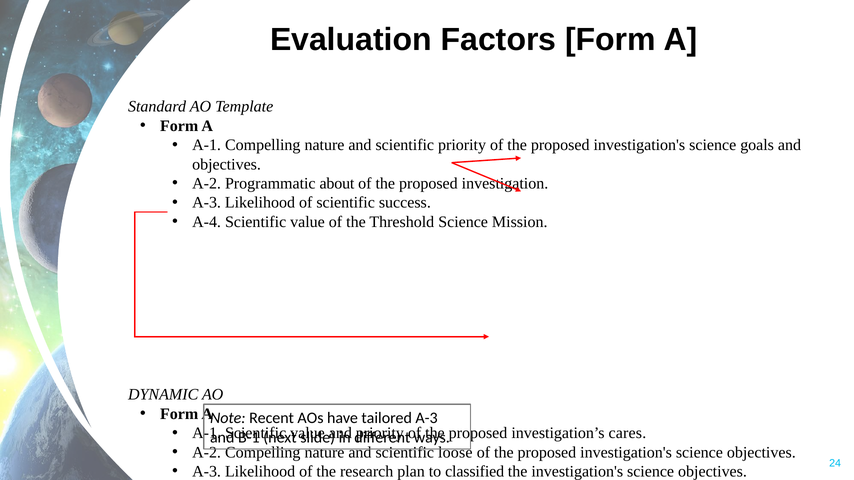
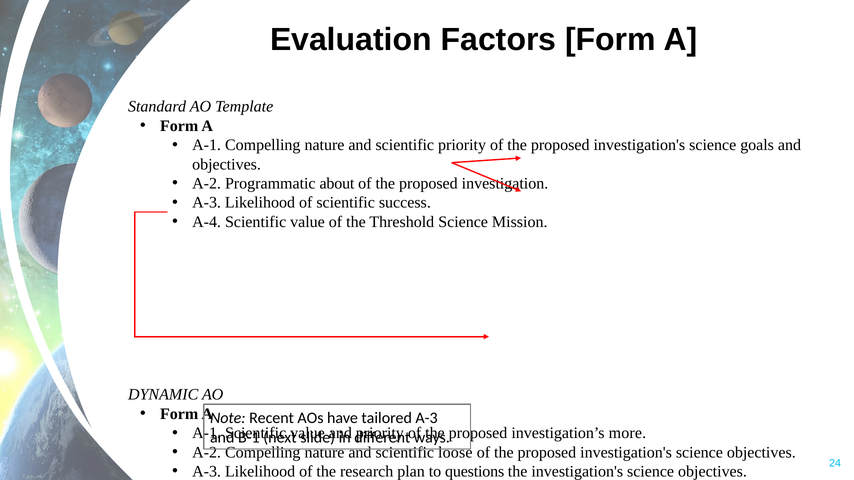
cares: cares -> more (627, 433)
classified: classified -> questions (475, 472)
